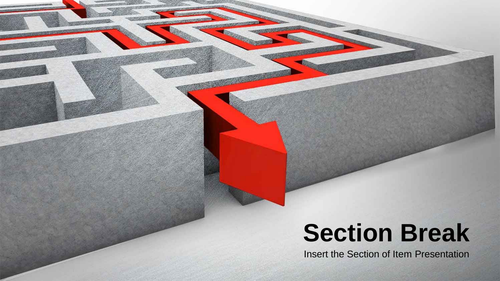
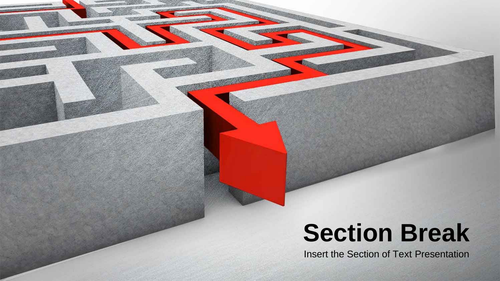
Item: Item -> Text (402, 254)
